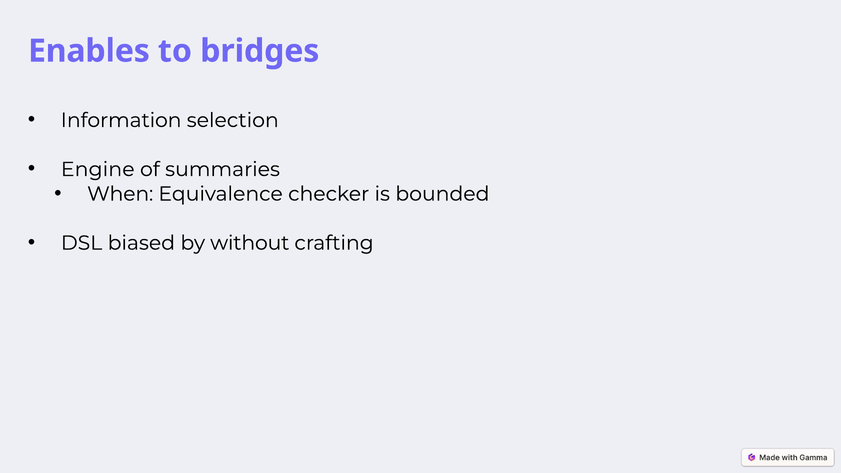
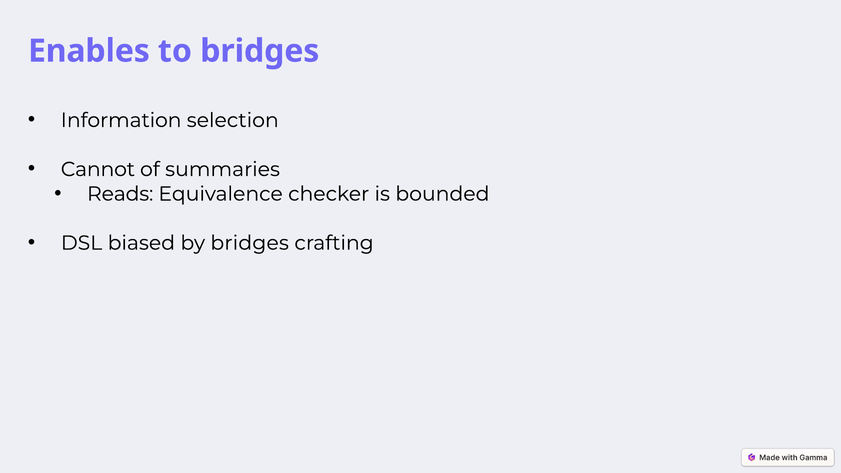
Engine: Engine -> Cannot (98, 169)
When: When -> Reads (120, 194)
by without: without -> bridges (250, 243)
